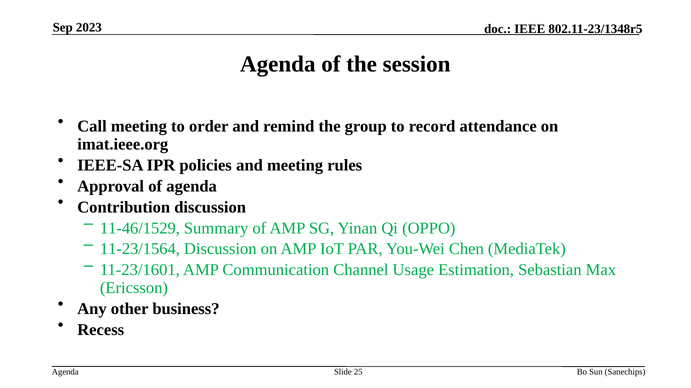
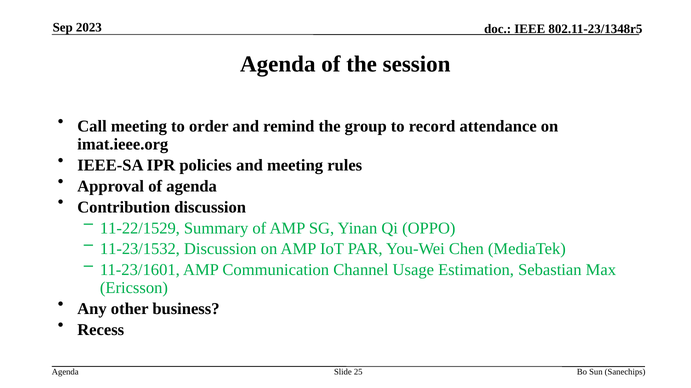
11-46/1529: 11-46/1529 -> 11-22/1529 (140, 228)
11-23/1564: 11-23/1564 -> 11-23/1532 (140, 249)
